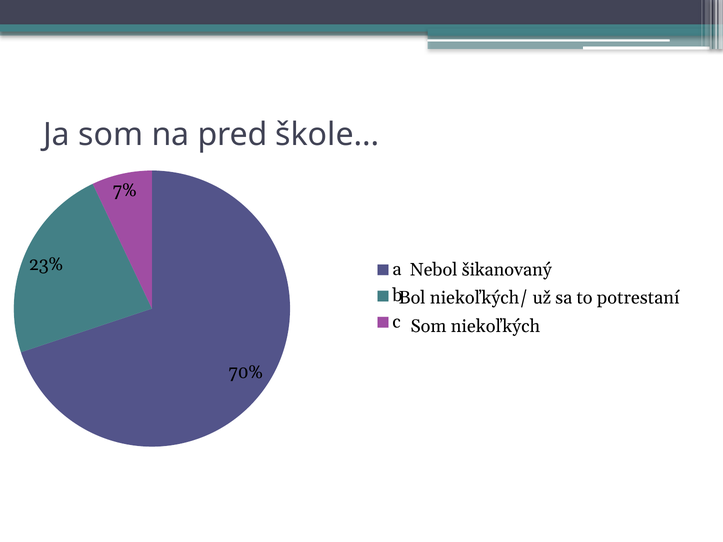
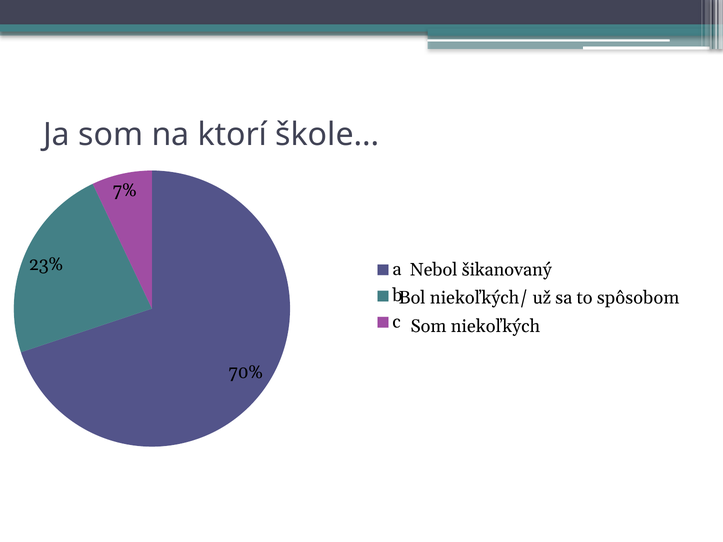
pred: pred -> ktorí (232, 135)
potrestaní: potrestaní -> spôsobom (638, 298)
